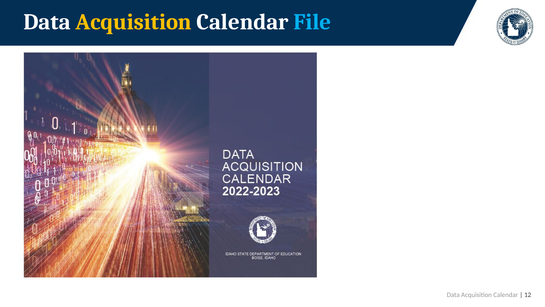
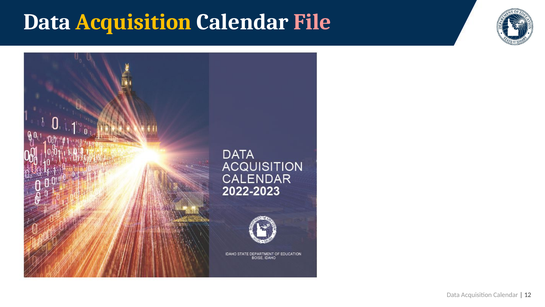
File colour: light blue -> pink (312, 22)
